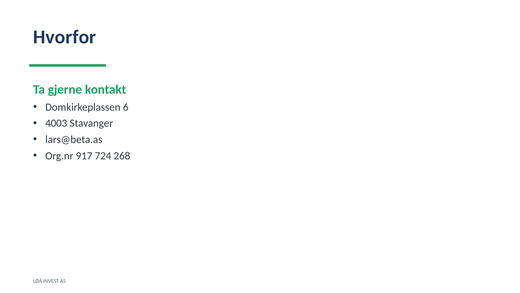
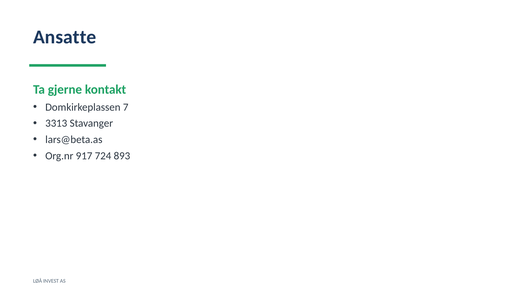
Hvorfor: Hvorfor -> Ansatte (65, 37)
6: 6 -> 7 (126, 107)
4003: 4003 -> 3313 (56, 123)
268: 268 -> 893 (122, 156)
